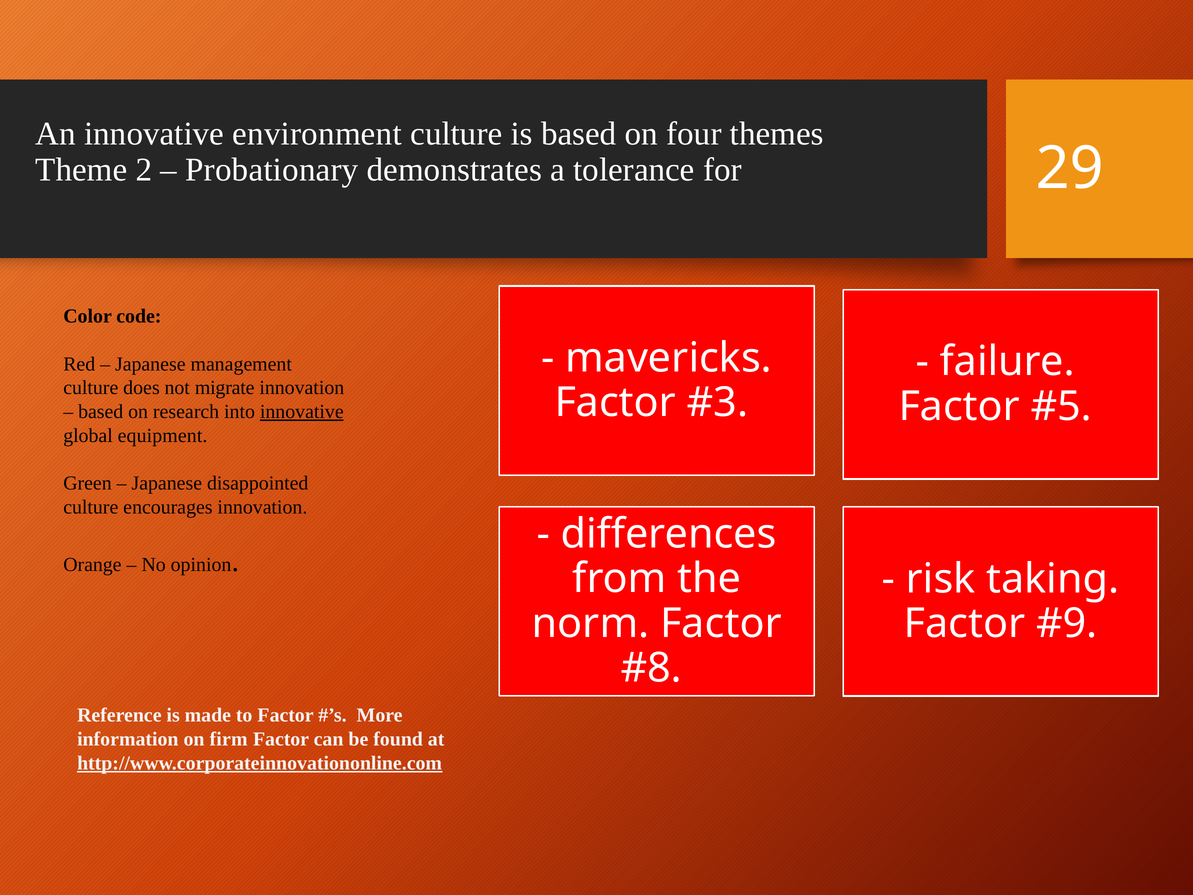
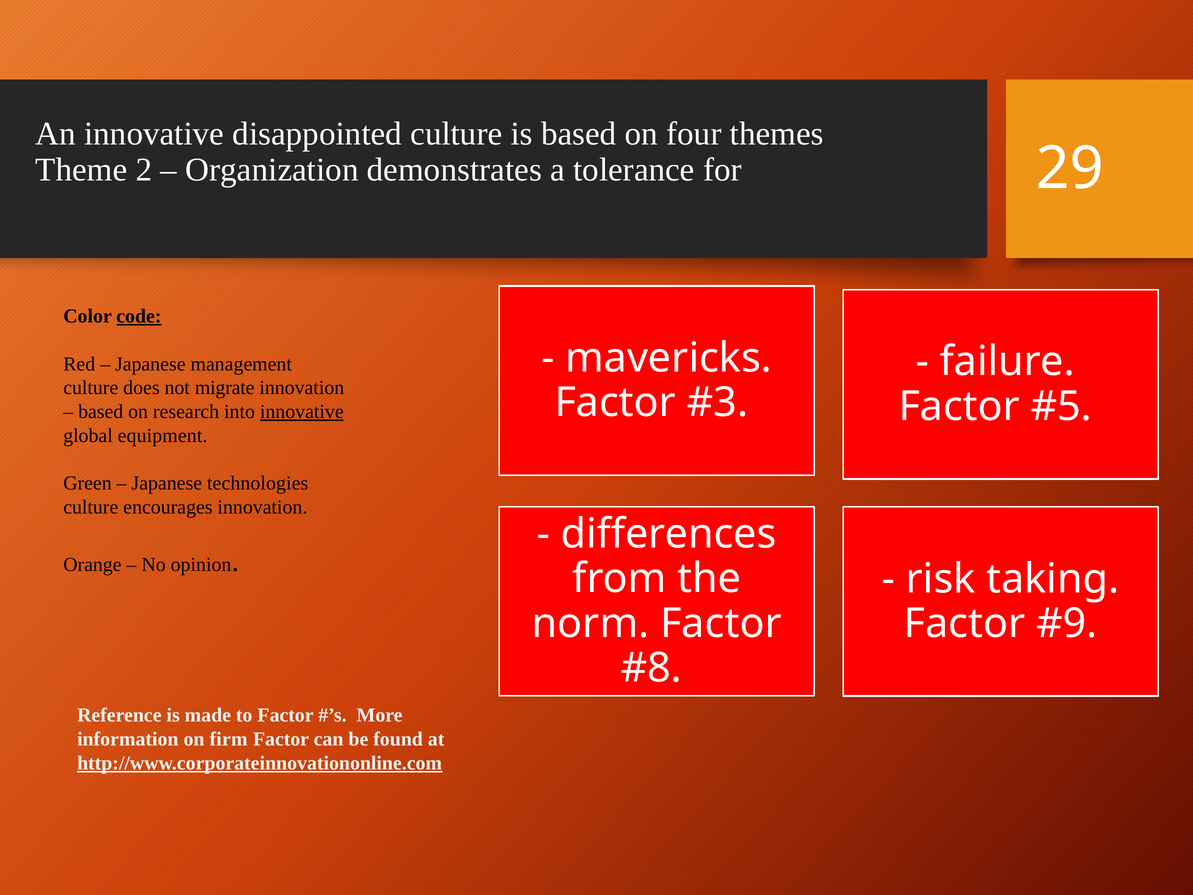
environment: environment -> disappointed (317, 134)
Probationary: Probationary -> Organization (272, 170)
code underline: none -> present (139, 316)
disappointed: disappointed -> technologies (258, 483)
